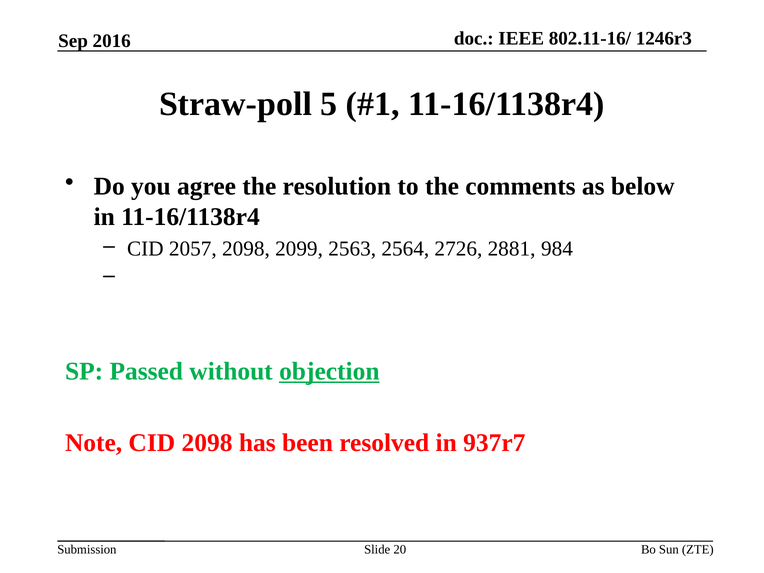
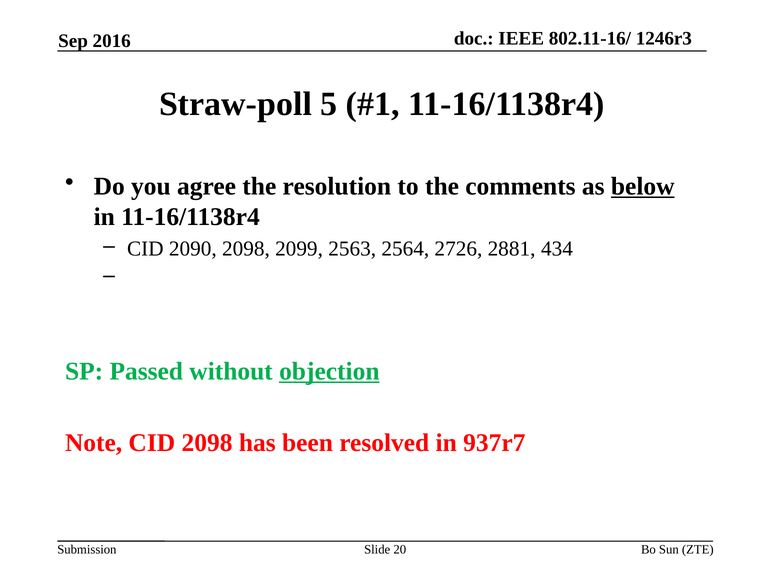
below underline: none -> present (643, 186)
2057: 2057 -> 2090 (193, 249)
984: 984 -> 434 (557, 249)
